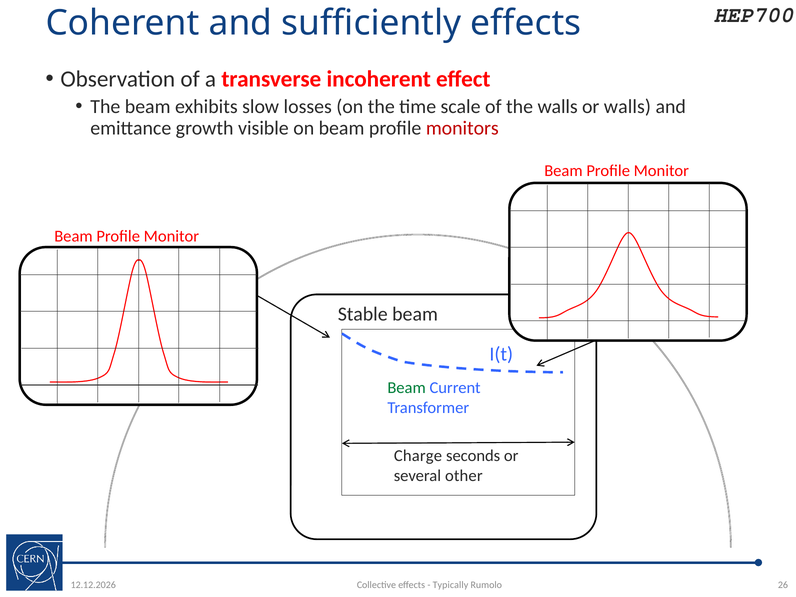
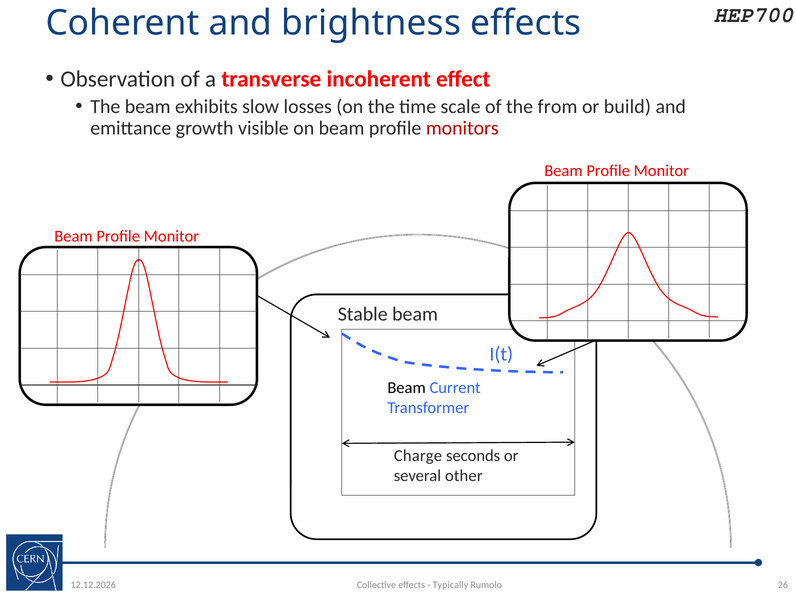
sufficiently: sufficiently -> brightness (371, 23)
the walls: walls -> from (557, 107)
or walls: walls -> build (627, 107)
Beam colour: green -> black (407, 388)
